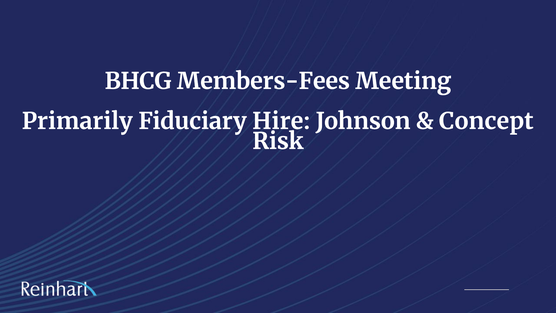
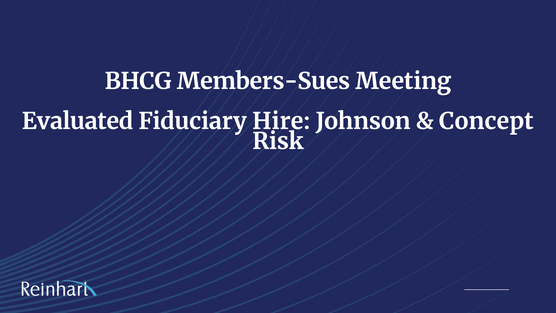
Members-Fees: Members-Fees -> Members-Sues (263, 81)
Primarily: Primarily -> Evaluated (77, 121)
